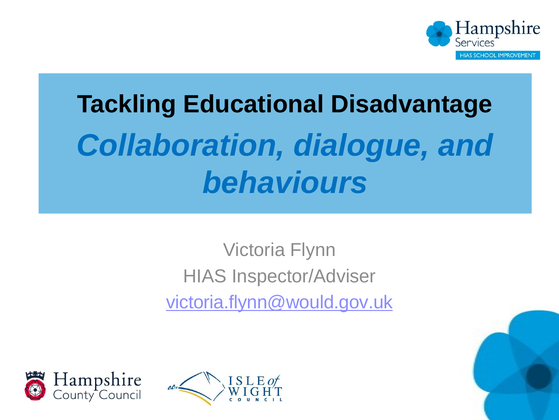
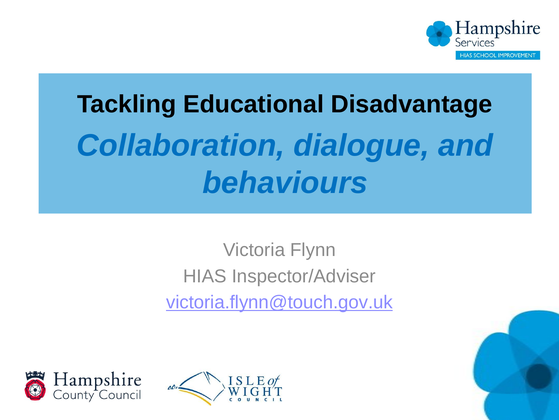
victoria.flynn@would.gov.uk: victoria.flynn@would.gov.uk -> victoria.flynn@touch.gov.uk (279, 302)
